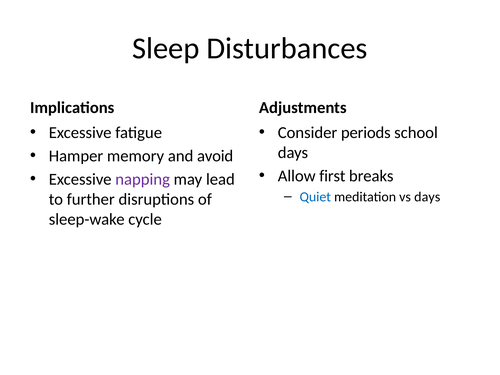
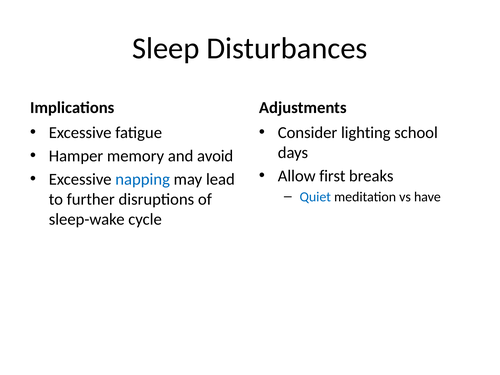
periods: periods -> lighting (366, 133)
napping colour: purple -> blue (143, 179)
vs days: days -> have (427, 197)
